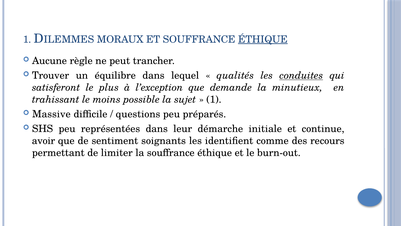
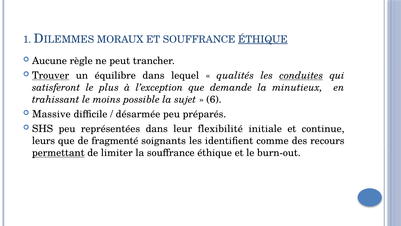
Trouver underline: none -> present (51, 75)
1: 1 -> 6 (214, 99)
questions: questions -> désarmée (138, 114)
démarche: démarche -> flexibilité (220, 129)
avoir: avoir -> leurs (43, 141)
sentiment: sentiment -> fragmenté (115, 141)
permettant underline: none -> present (58, 153)
